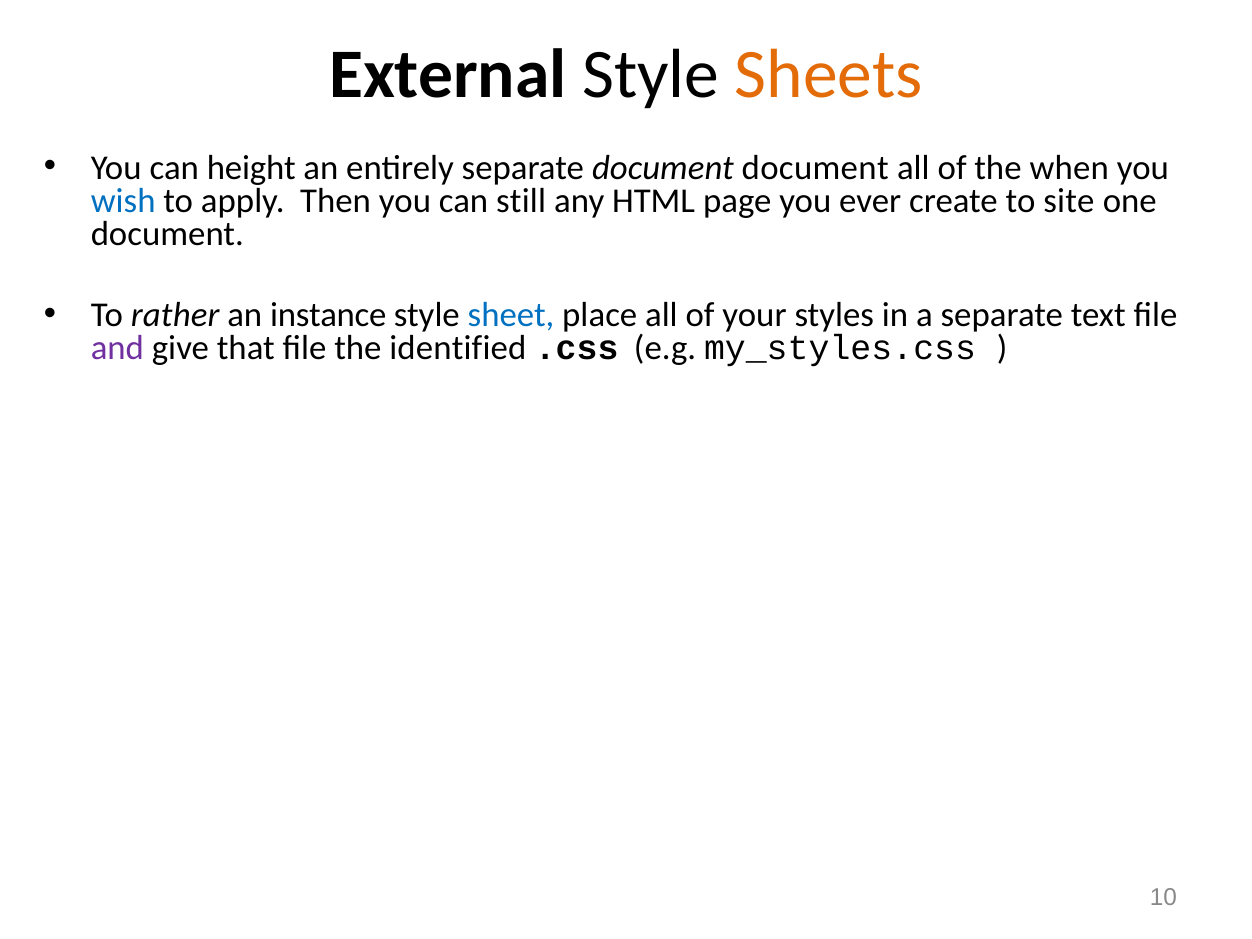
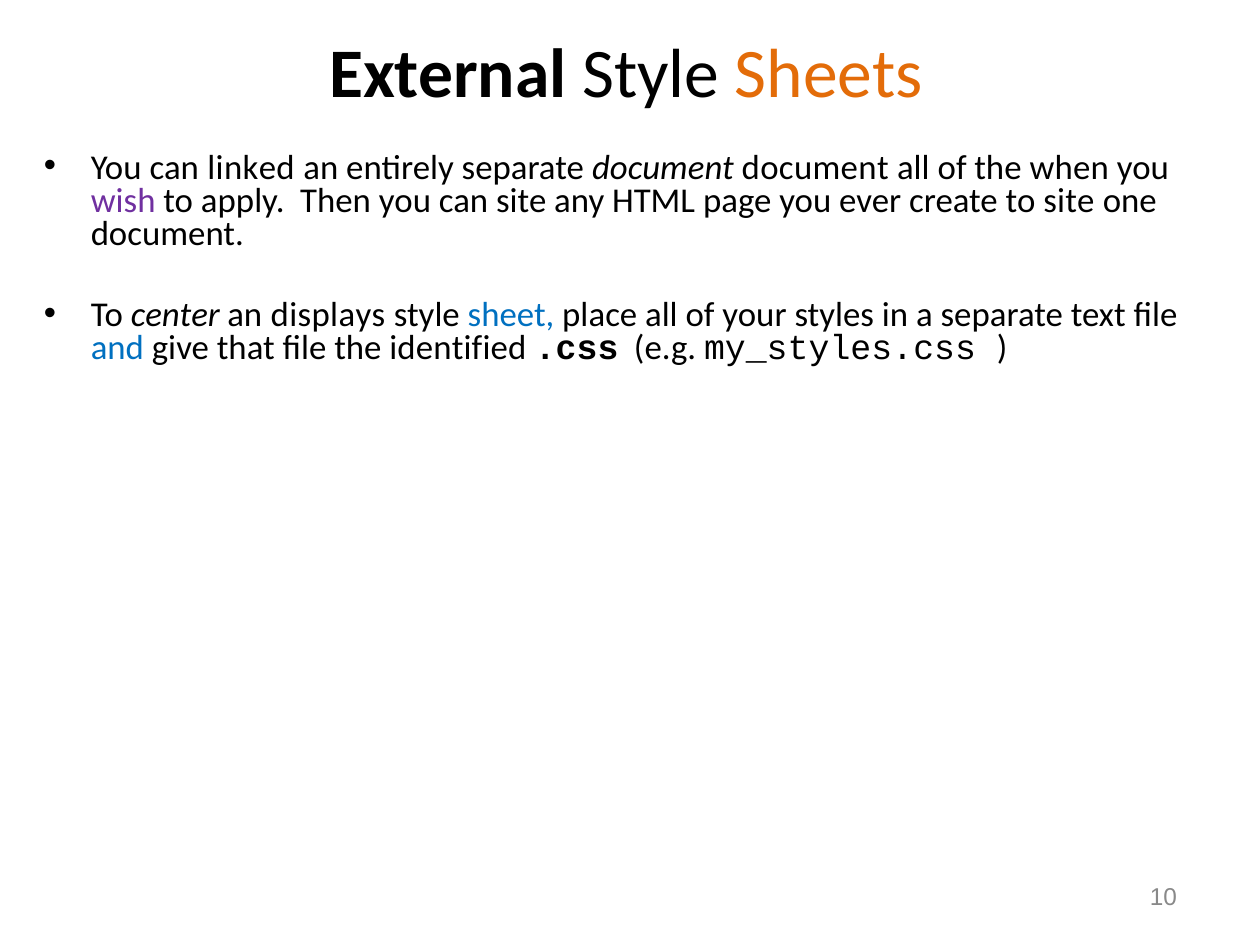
height: height -> linked (251, 168)
wish colour: blue -> purple (123, 201)
can still: still -> site (521, 201)
rather: rather -> center (175, 315)
instance: instance -> displays (328, 315)
and colour: purple -> blue (117, 348)
